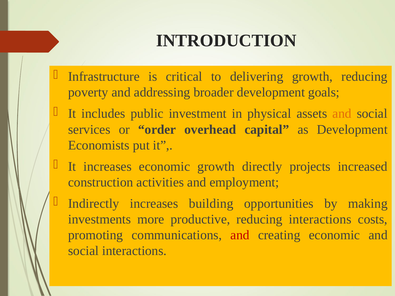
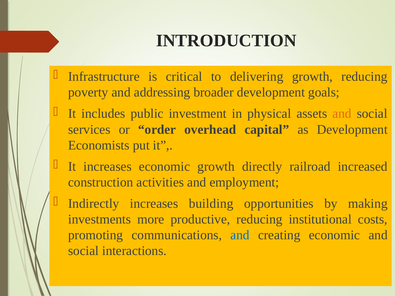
projects: projects -> railroad (310, 167)
reducing interactions: interactions -> institutional (320, 219)
and colour: red -> blue (240, 235)
